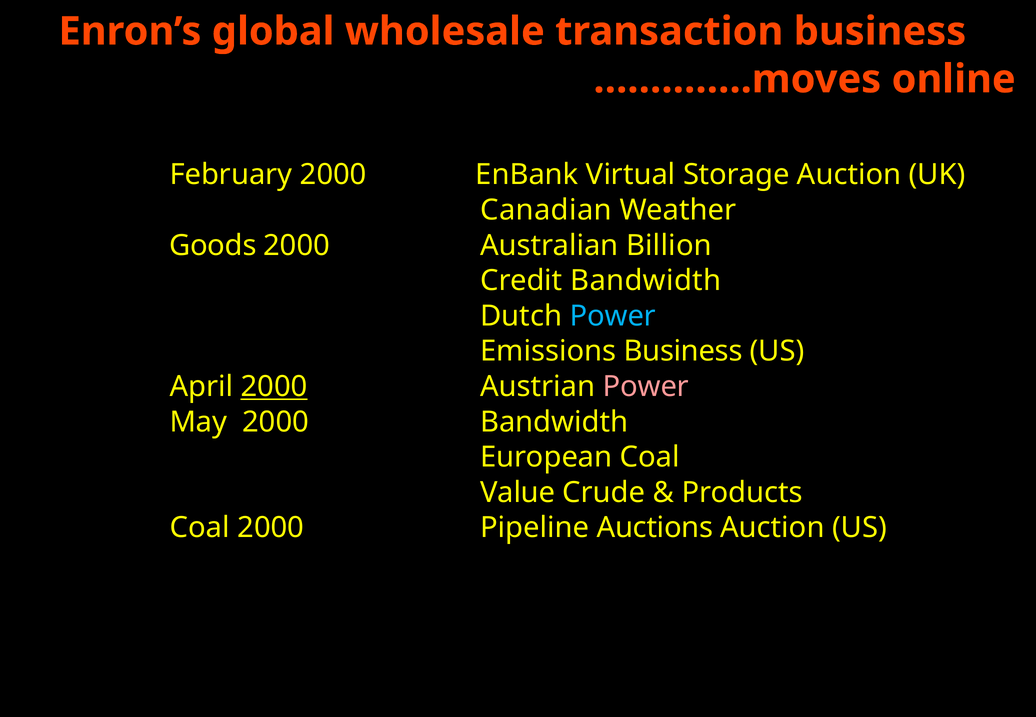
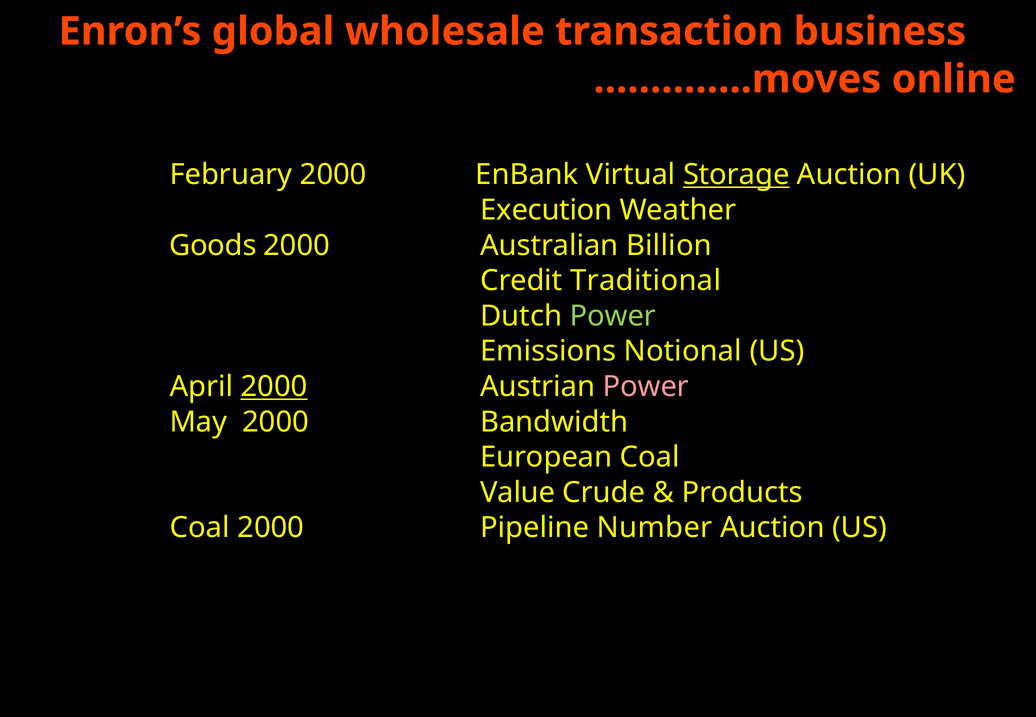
Storage underline: none -> present (736, 175)
Canadian: Canadian -> Execution (546, 210)
Credit Bandwidth: Bandwidth -> Traditional (646, 281)
Power colour: light blue -> light green (613, 316)
Emissions Business: Business -> Notional (683, 351)
Auctions: Auctions -> Number (655, 528)
